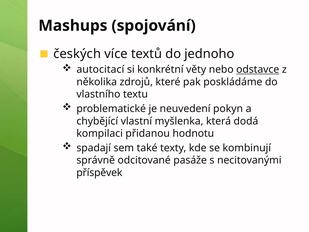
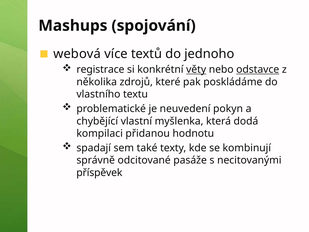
českých: českých -> webová (77, 54)
autocitací: autocitací -> registrace (100, 69)
věty underline: none -> present (196, 69)
